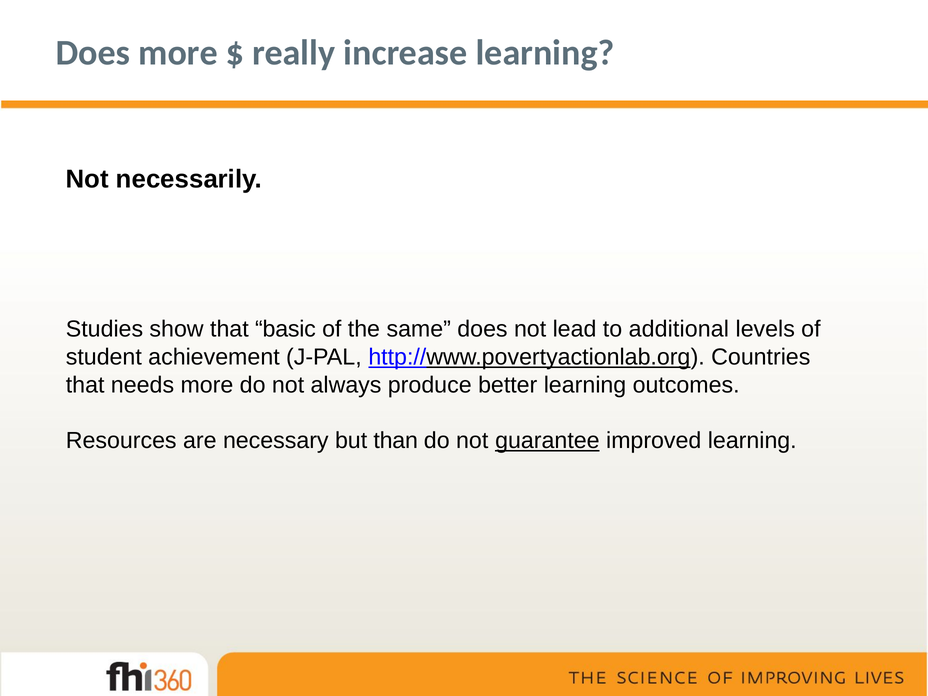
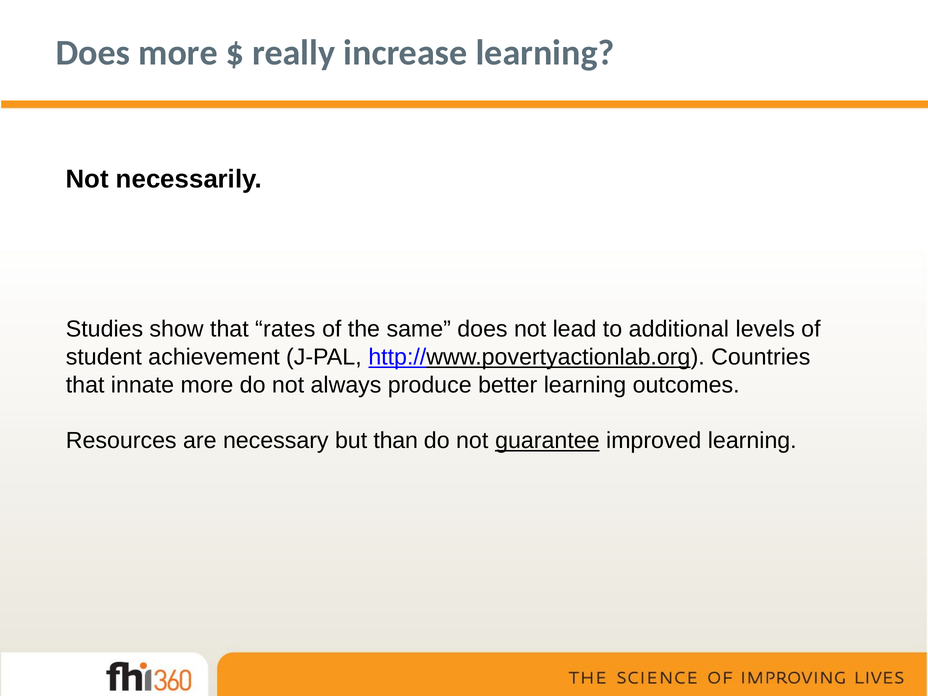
basic: basic -> rates (285, 329)
needs: needs -> innate (142, 385)
